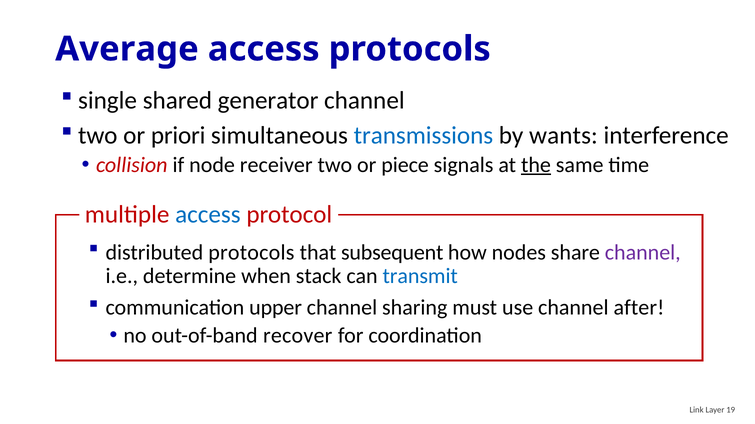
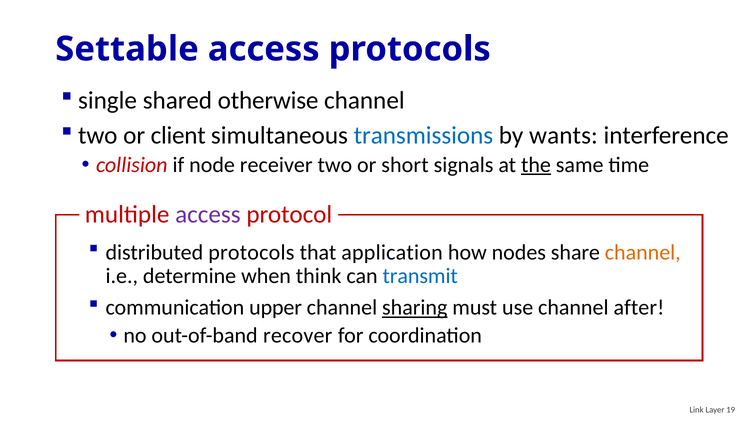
Average: Average -> Settable (127, 49)
generator: generator -> otherwise (268, 101)
priori: priori -> client (178, 136)
piece: piece -> short (405, 165)
access colour: blue -> purple (208, 215)
subsequent: subsequent -> application (392, 253)
channel colour: purple -> orange (643, 253)
stack: stack -> think (319, 277)
sharing underline: none -> present (415, 308)
